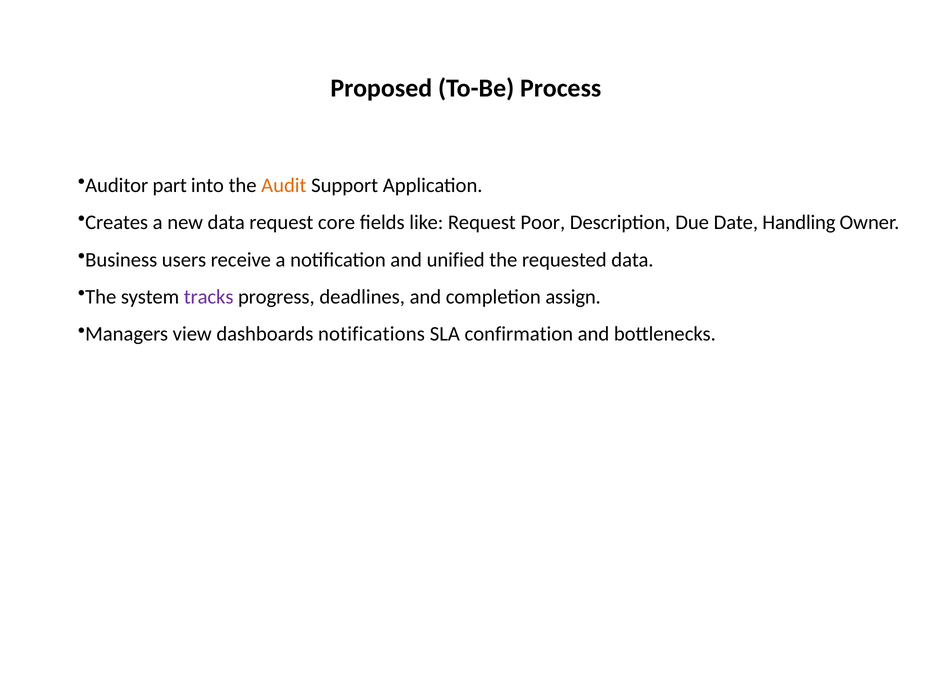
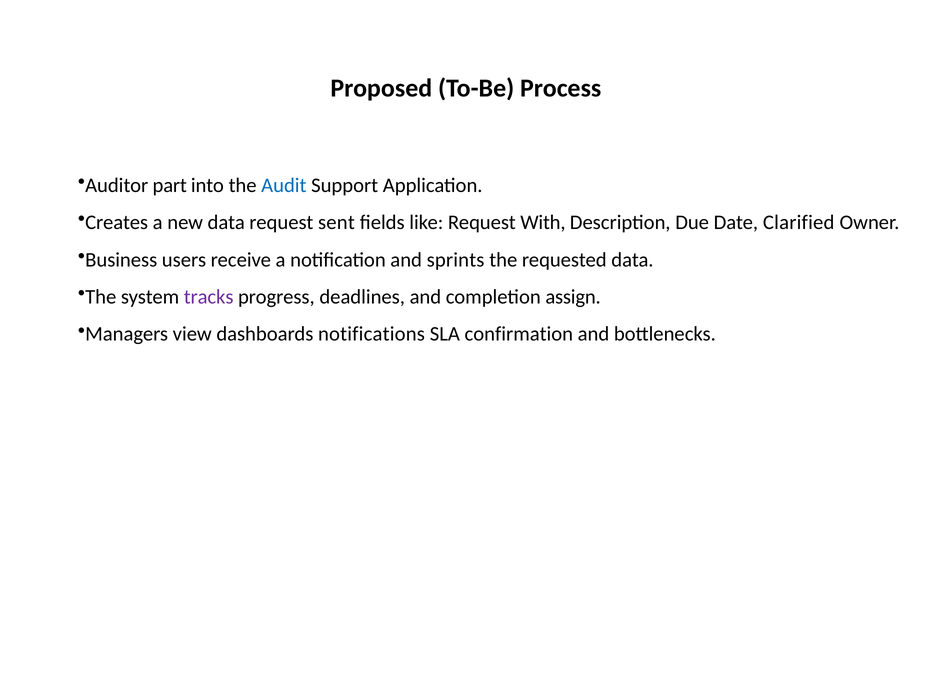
Audit colour: orange -> blue (284, 185)
core: core -> sent (336, 222)
Poor: Poor -> With (543, 222)
Handling: Handling -> Clarified (799, 222)
unified: unified -> sprints (456, 260)
